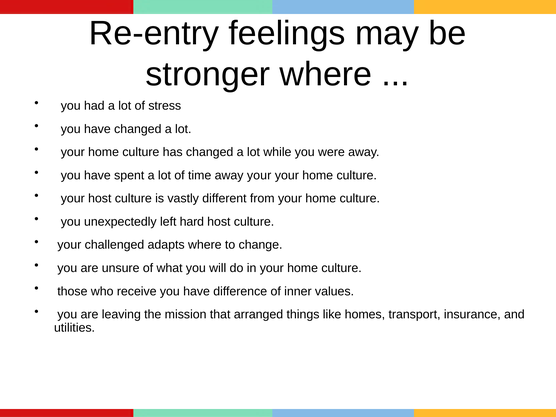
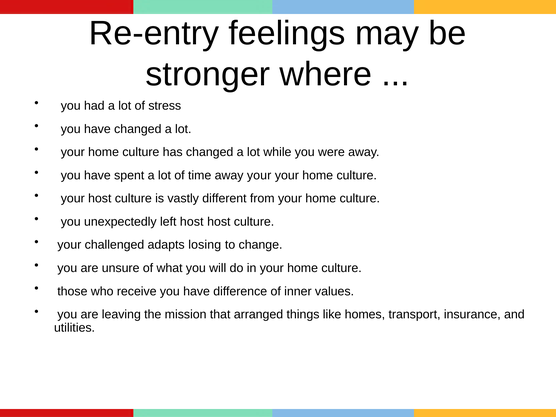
left hard: hard -> host (192, 222)
adapts where: where -> losing (205, 245)
